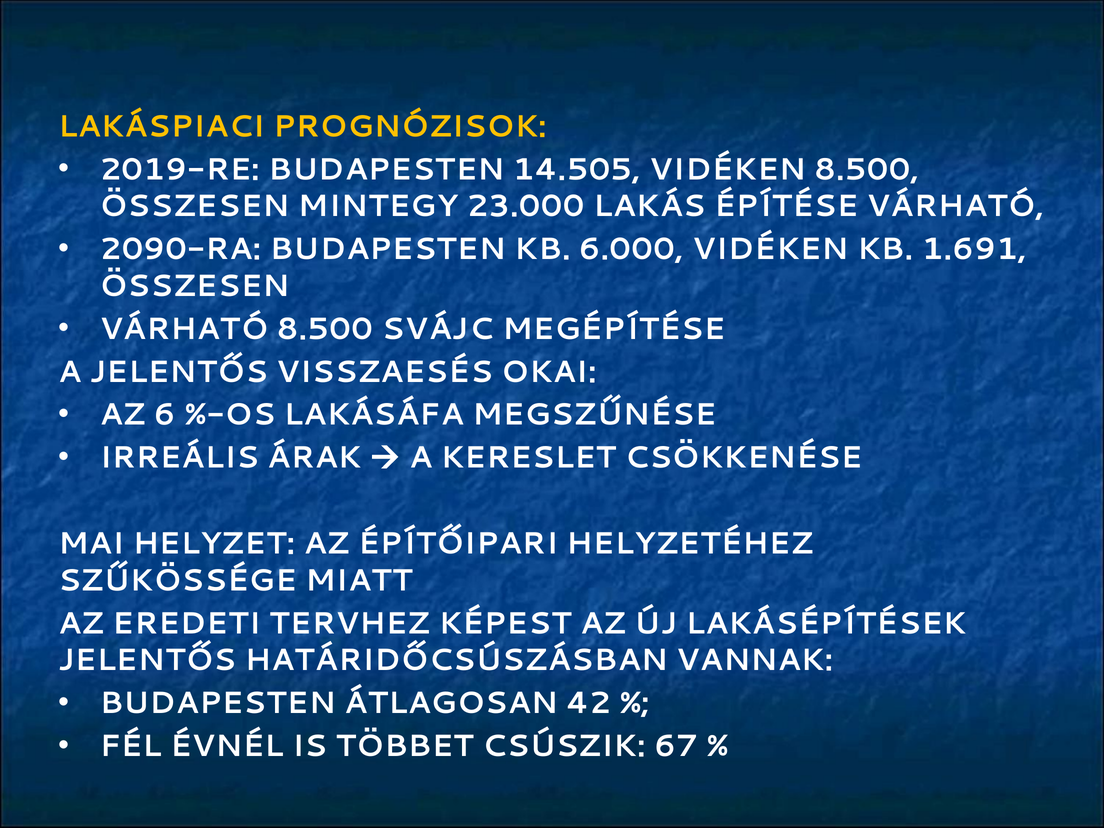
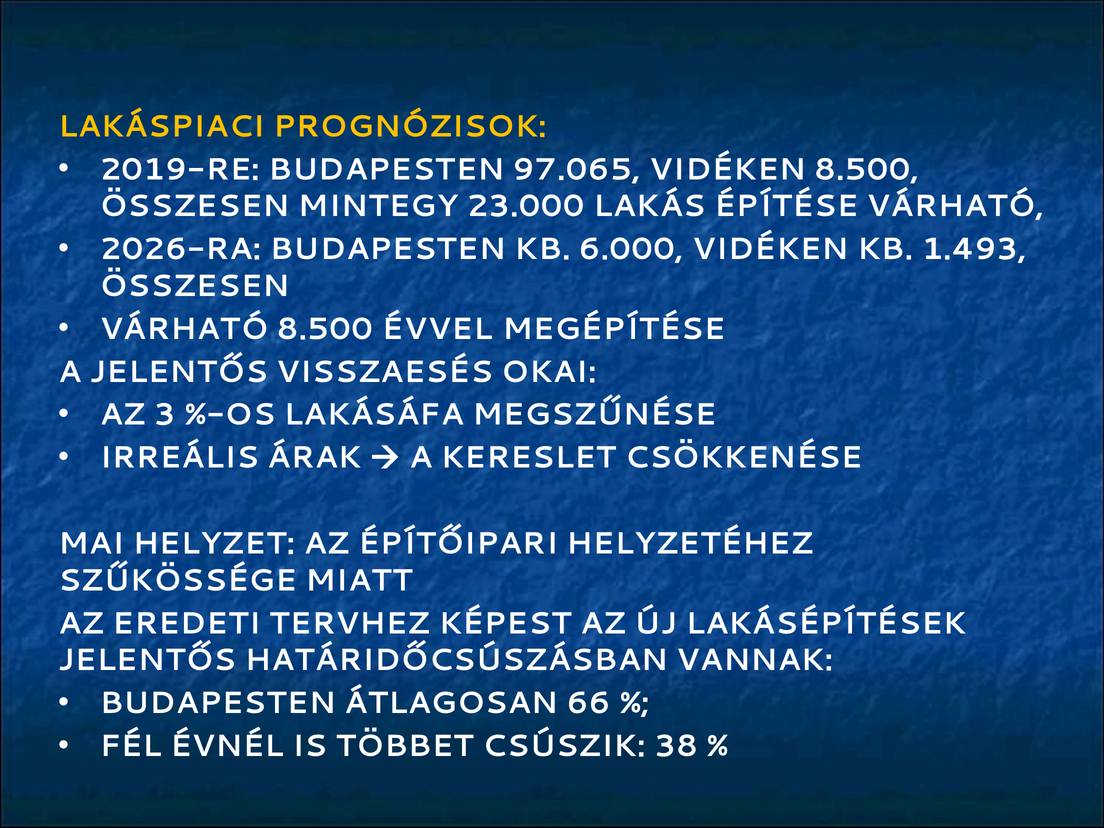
14.505: 14.505 -> 97.065 (577, 169)
2090-RA: 2090-RA -> 2026-RA (180, 249)
1.691: 1.691 -> 1.493 (974, 249)
SVÁJC: SVÁJC -> ÉVVEL (437, 329)
6: 6 -> 3 (165, 415)
42: 42 -> 66 (589, 703)
67: 67 -> 38 (676, 746)
